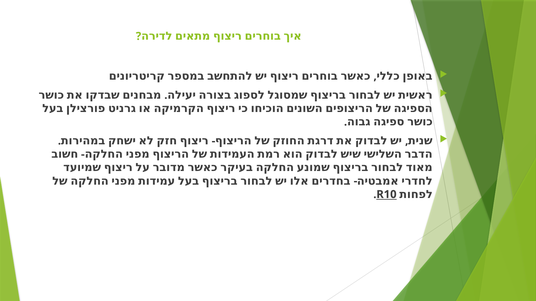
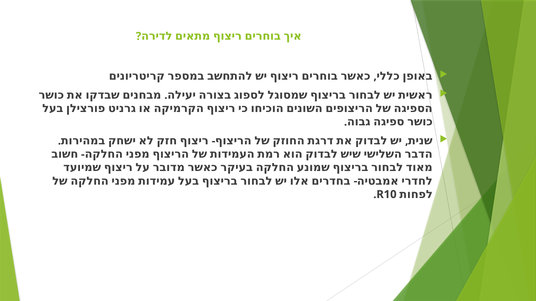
R10 underline: present -> none (386, 195)
